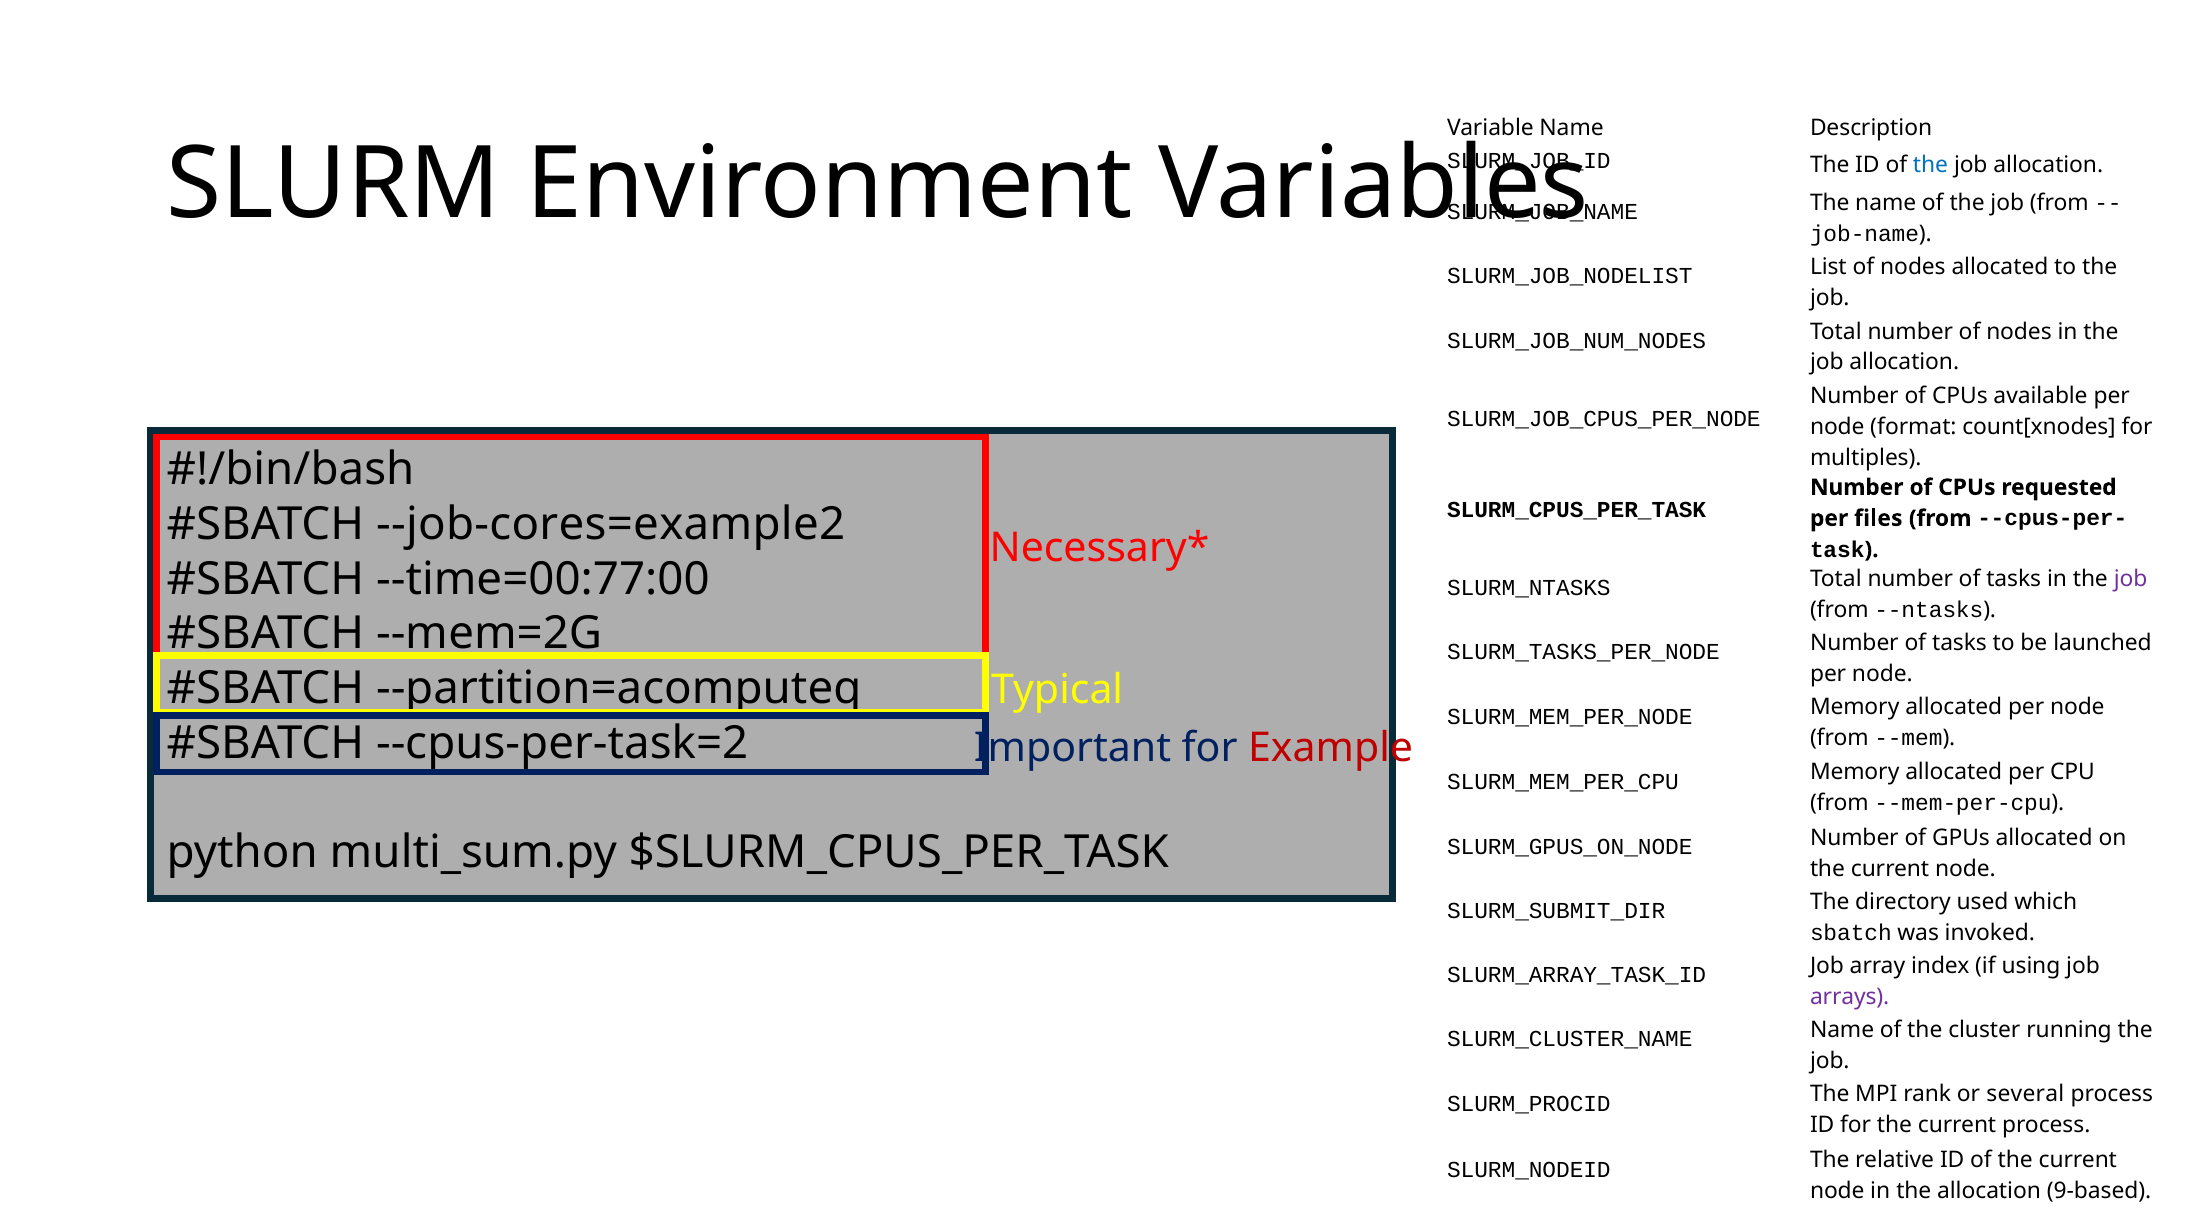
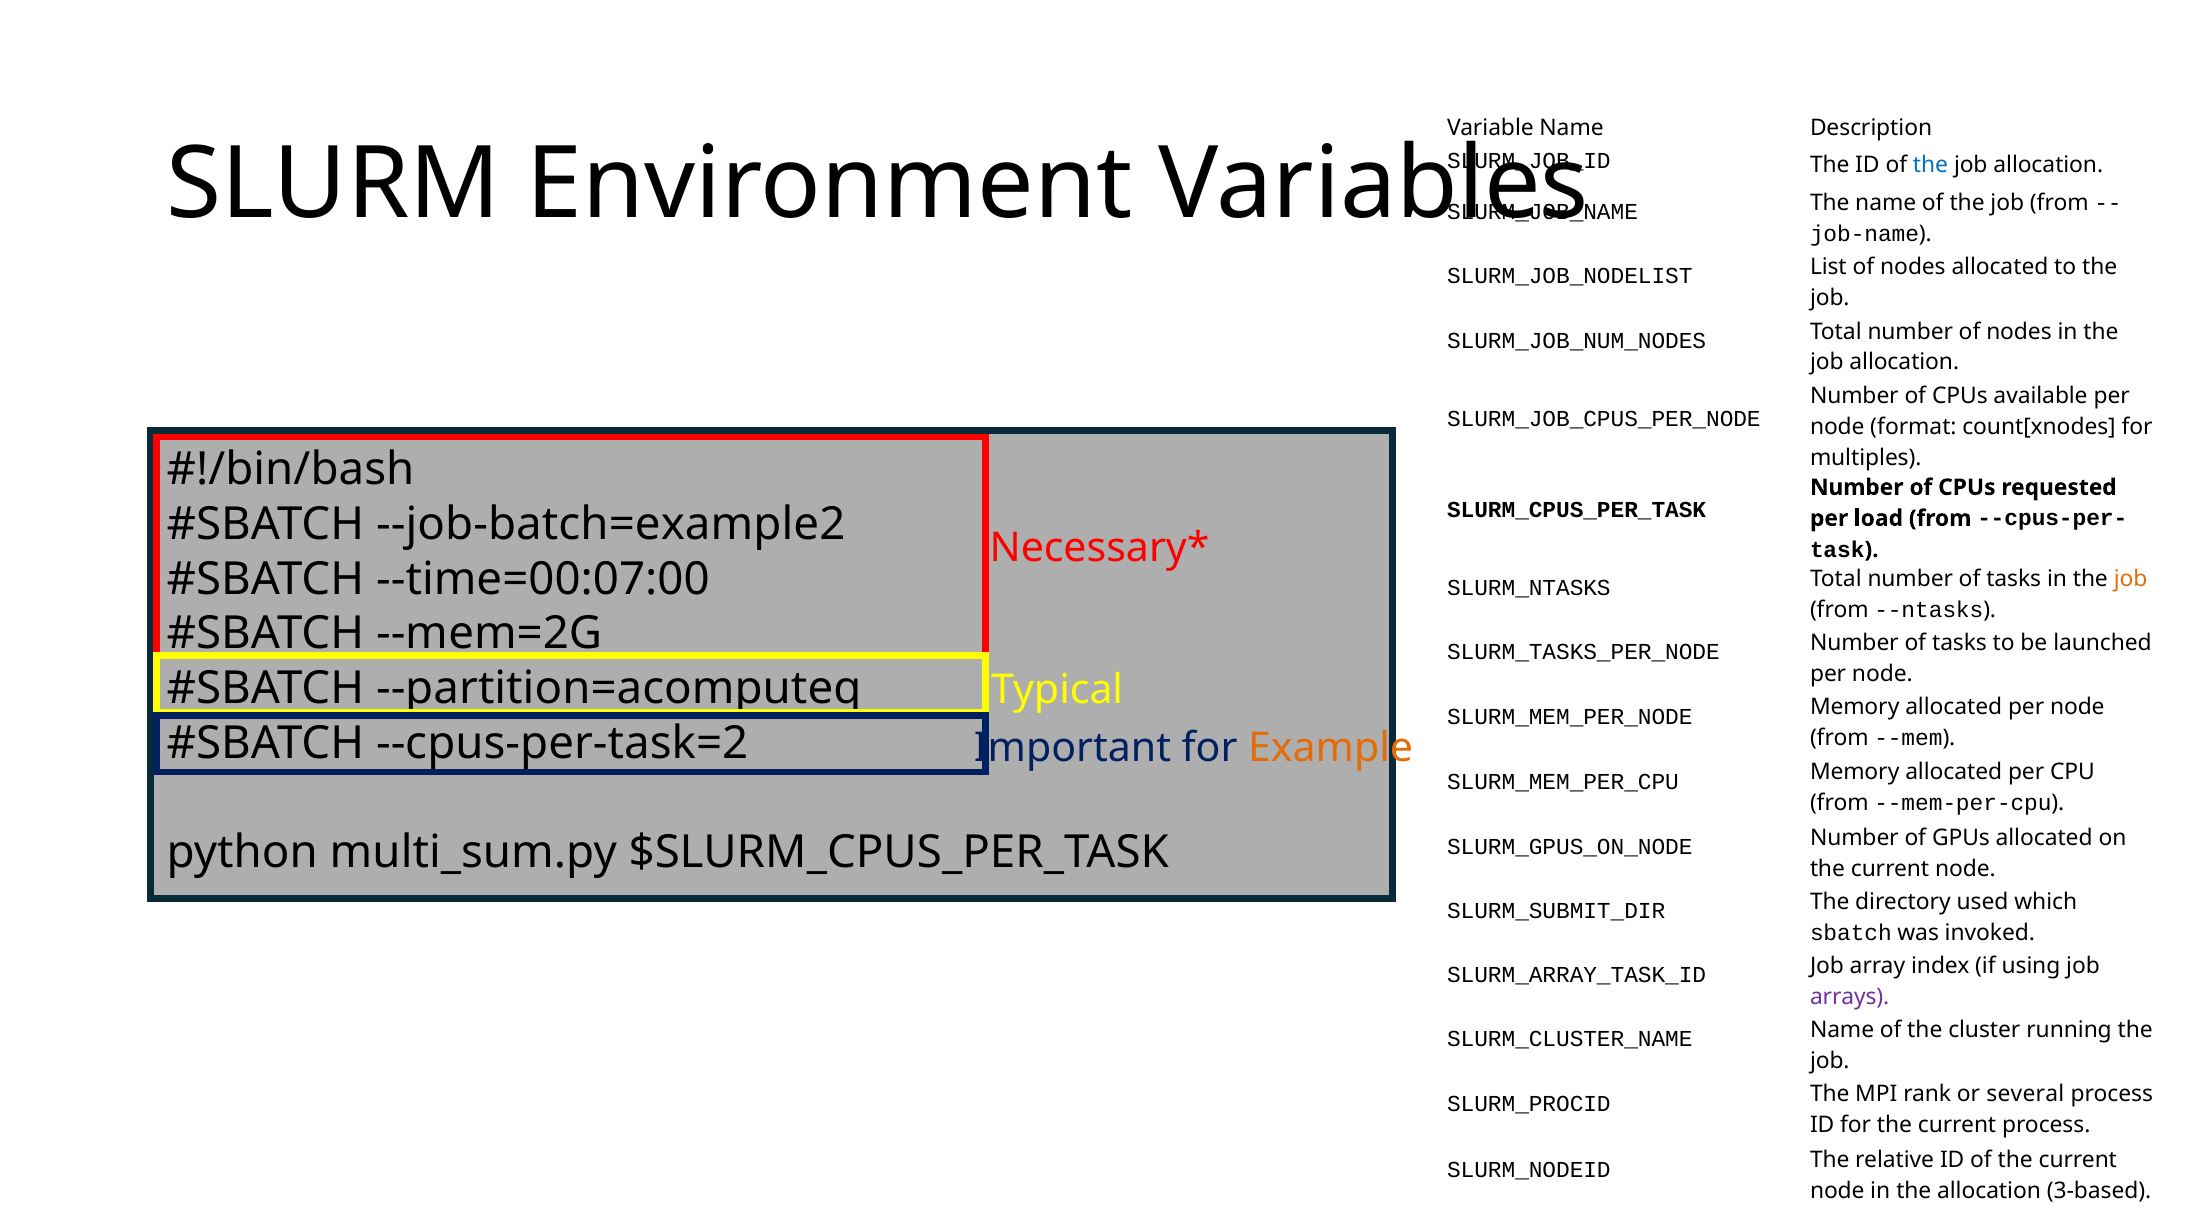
--job-cores=example2: --job-cores=example2 -> --job-batch=example2 (611, 524)
files: files -> load (1878, 518)
--time=00:77:00: --time=00:77:00 -> --time=00:07:00 (543, 579)
job colour: purple -> orange (2131, 579)
Example colour: red -> orange (1331, 748)
9-based: 9-based -> 3-based (2099, 1191)
